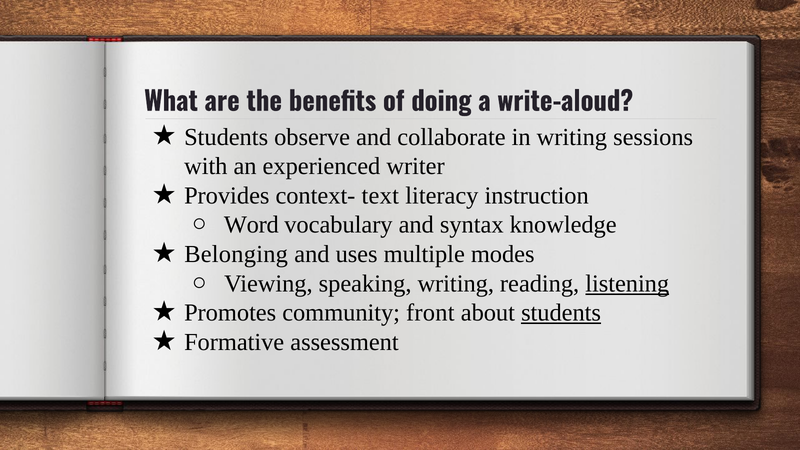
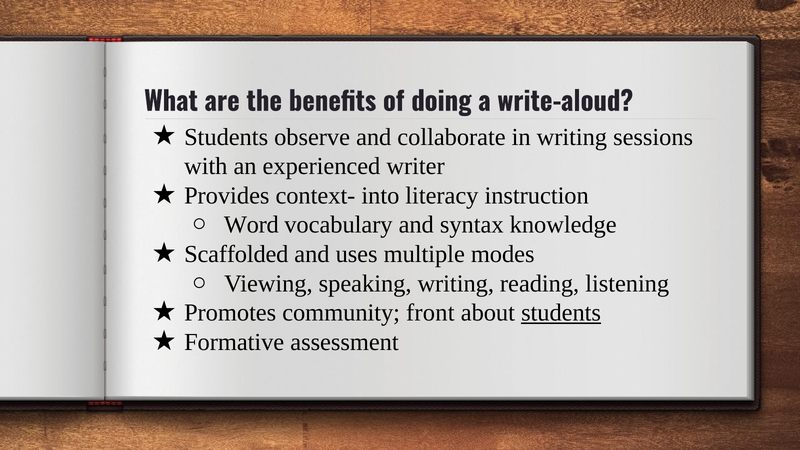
text: text -> into (380, 196)
Belonging: Belonging -> Scaffolded (236, 254)
listening underline: present -> none (627, 284)
